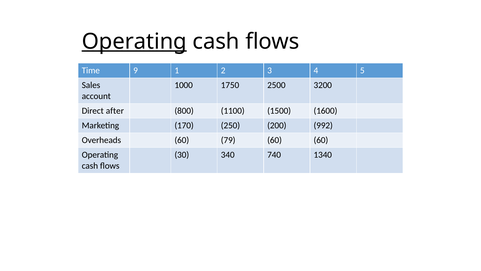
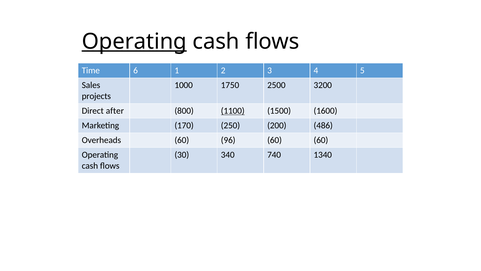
9: 9 -> 6 (136, 71)
account: account -> projects (96, 96)
1100 underline: none -> present (233, 111)
992: 992 -> 486 (323, 125)
79: 79 -> 96 (228, 140)
